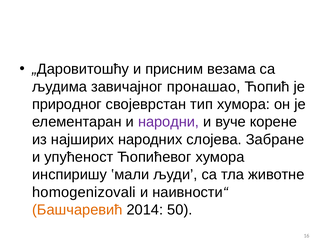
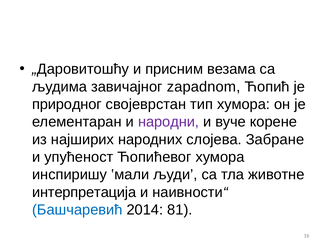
пронашао: пронашао -> zapadnom (204, 87)
homogenizovali: homogenizovali -> интерпретација (84, 192)
Башчаревић colour: orange -> blue (77, 210)
50: 50 -> 81 (180, 210)
